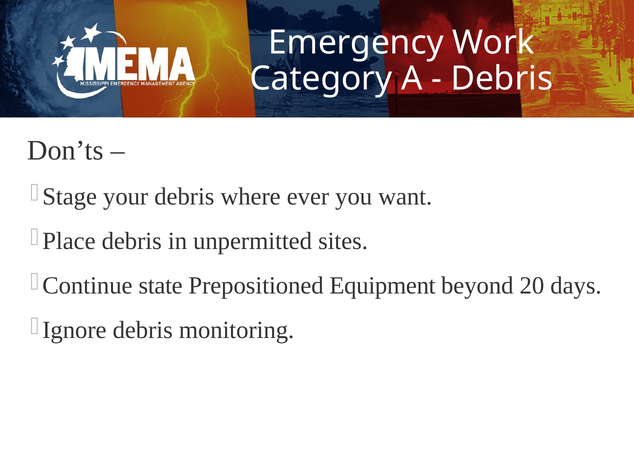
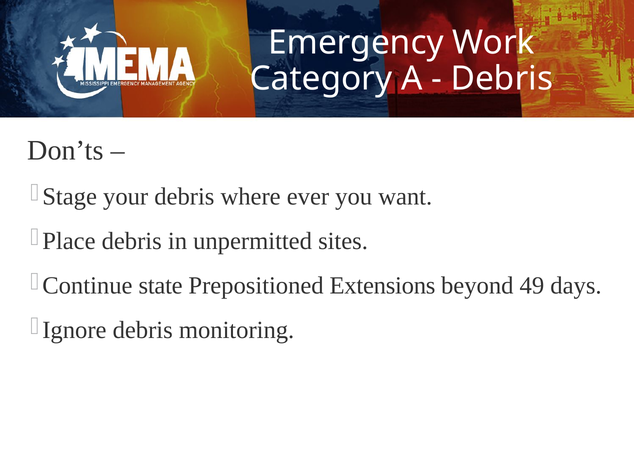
Equipment: Equipment -> Extensions (383, 285)
20: 20 -> 49 (532, 285)
